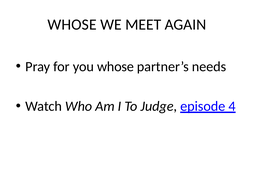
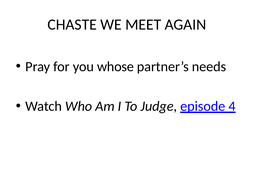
WHOSE: WHOSE -> CHASTE (72, 25)
